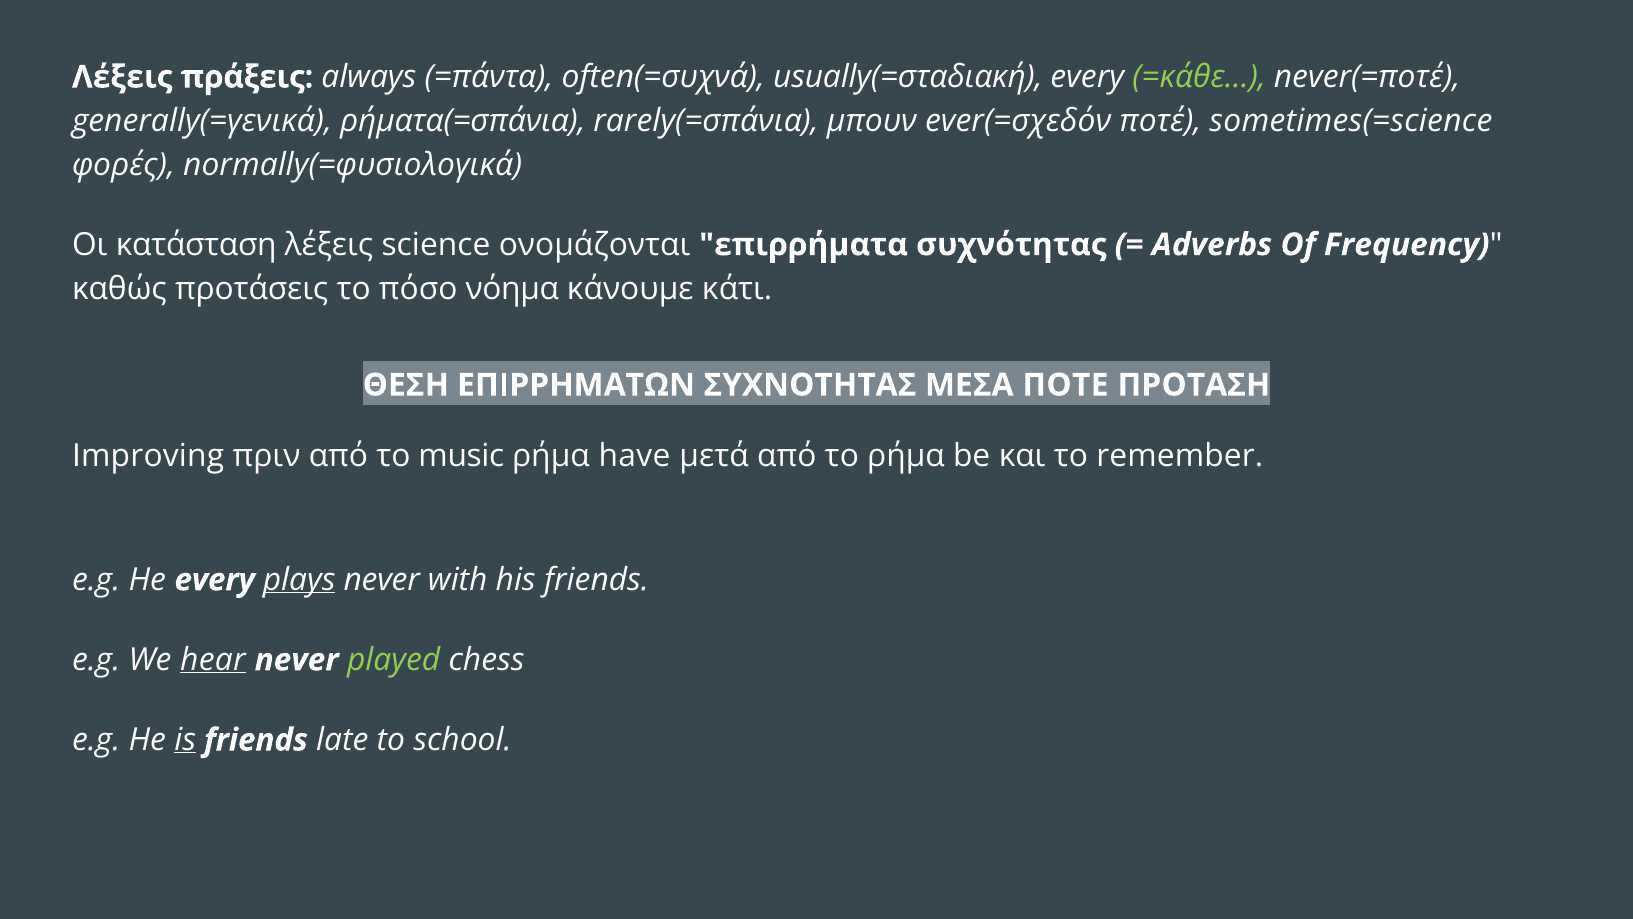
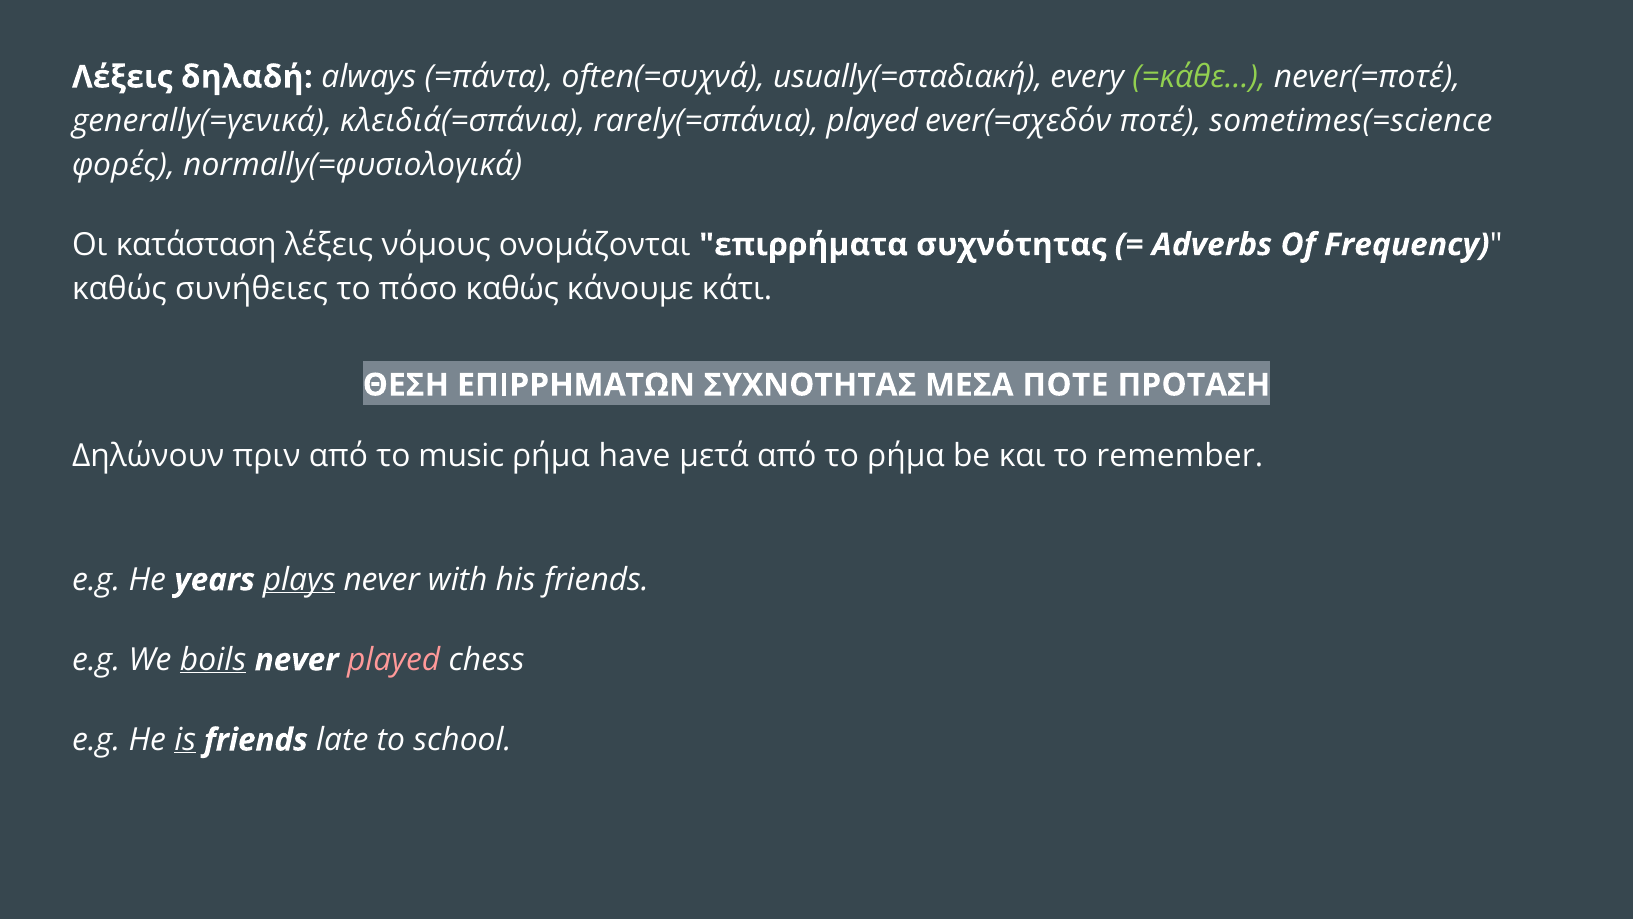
πράξεις: πράξεις -> δηλαδή (247, 77)
ρήματα(=σπάνια: ρήματα(=σπάνια -> κλειδιά(=σπάνια (463, 121)
rarely(=σπάνια μπουν: μπουν -> played (872, 121)
science: science -> νόμους (436, 245)
προτάσεις: προτάσεις -> συνήθειες (251, 288)
πόσο νόημα: νόημα -> καθώς (512, 288)
Improving: Improving -> Δηλώνουν (148, 456)
He every: every -> years (215, 580)
hear: hear -> boils (213, 660)
played colour: light green -> pink (394, 660)
